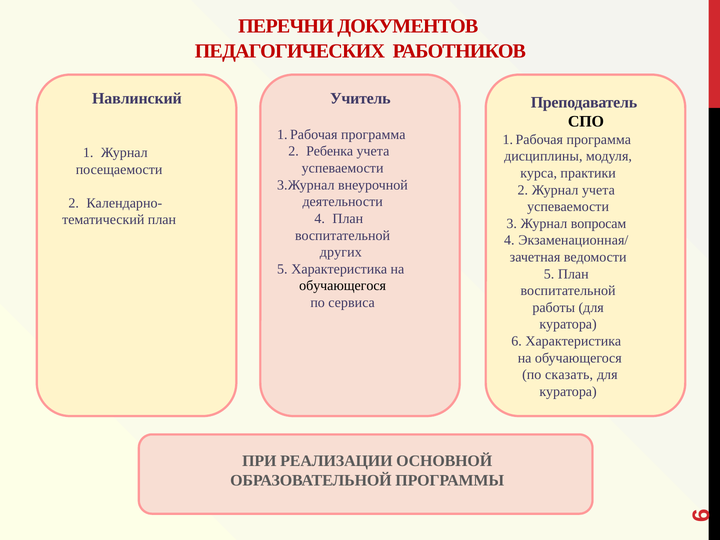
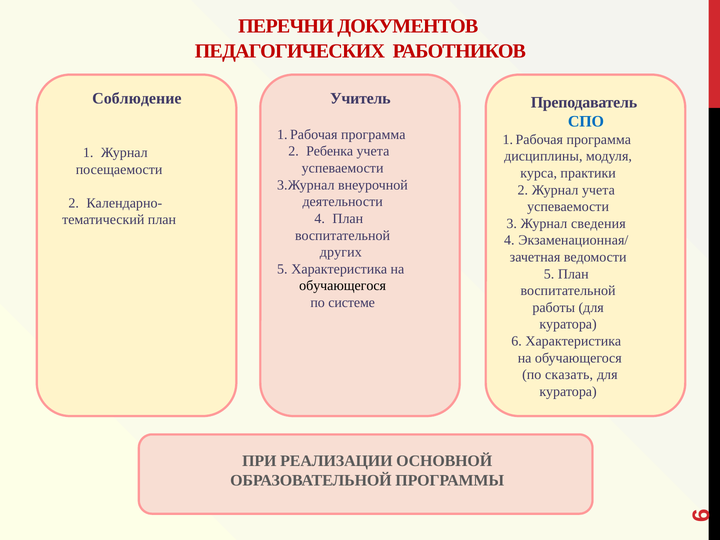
Навлинский: Навлинский -> Соблюдение (137, 99)
СПО colour: black -> blue (586, 122)
вопросам: вопросам -> сведения (598, 224)
сервиса: сервиса -> системе (352, 303)
